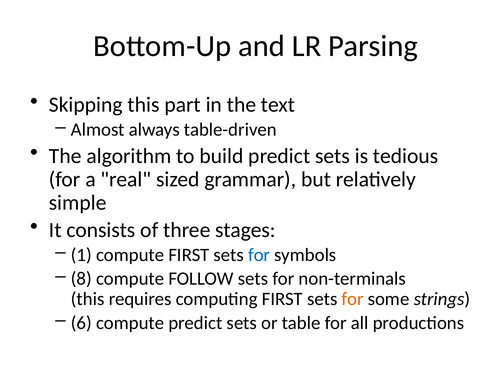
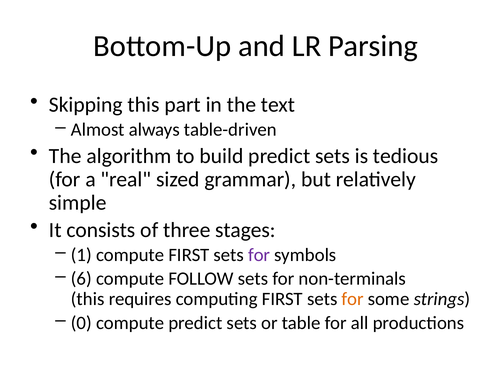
for colour: blue -> purple (259, 255)
8: 8 -> 6 (81, 279)
6: 6 -> 0 (81, 323)
